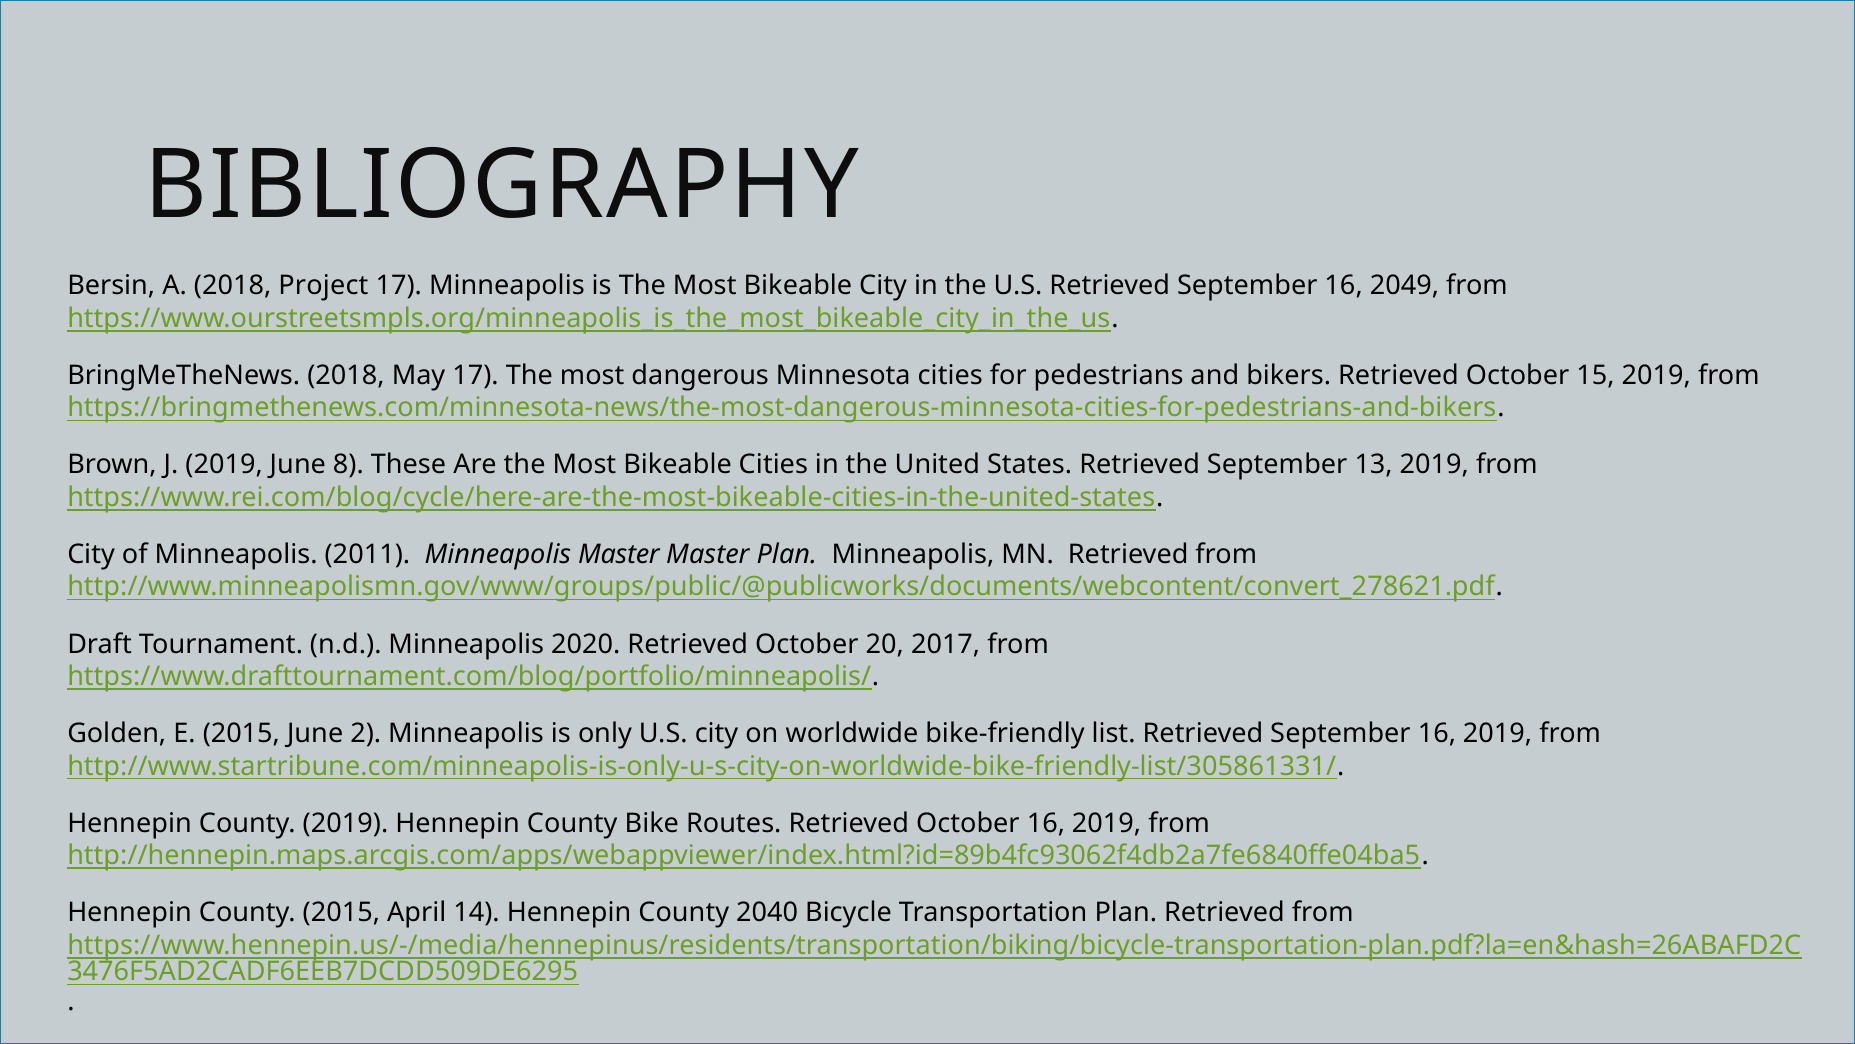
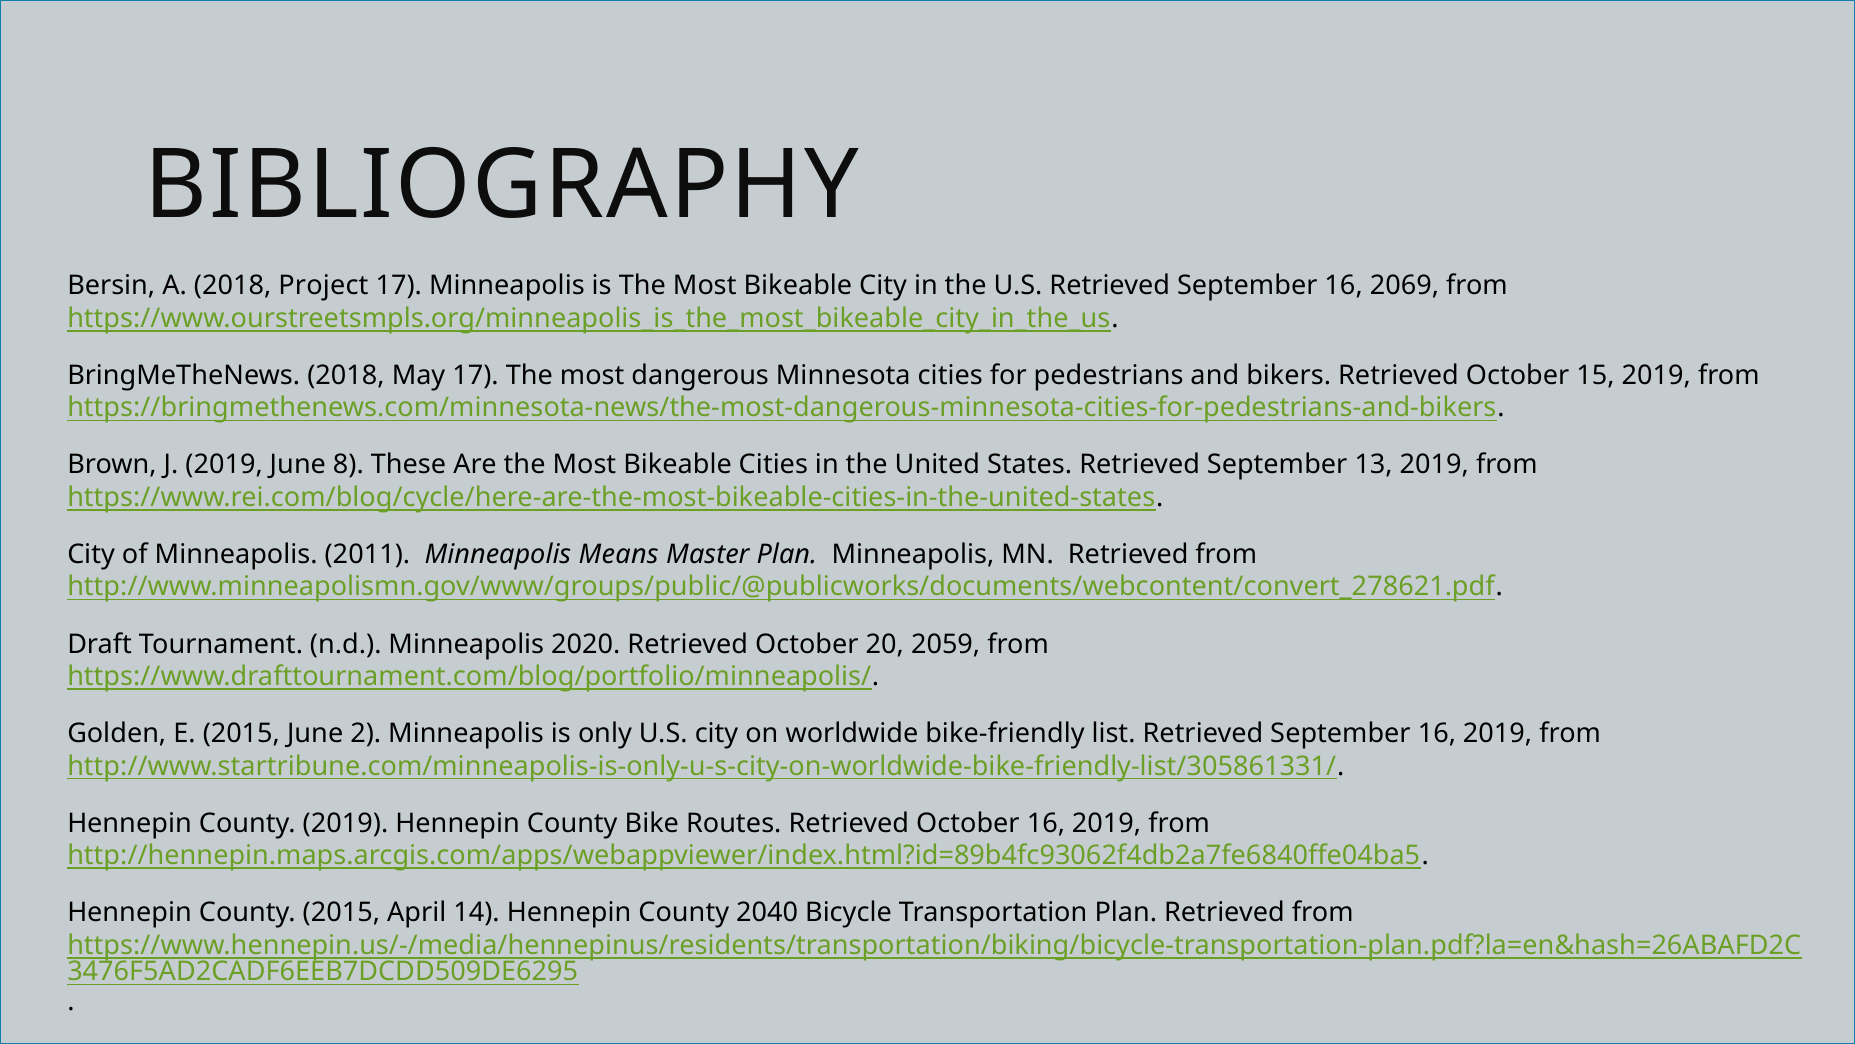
2049: 2049 -> 2069 (1404, 286)
Minneapolis Master: Master -> Means (619, 554)
2017: 2017 -> 2059 (946, 644)
